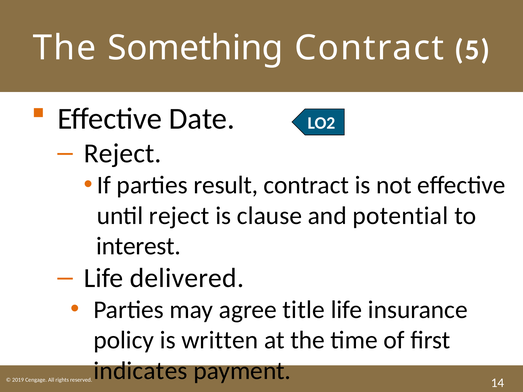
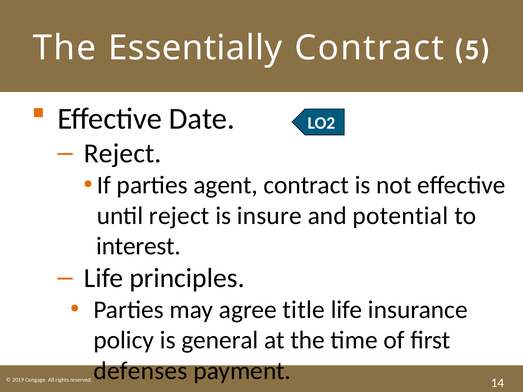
Something: Something -> Essentially (195, 48)
result: result -> agent (226, 185)
clause: clause -> insure (269, 216)
delivered: delivered -> principles (187, 278)
written: written -> general (220, 340)
indicates: indicates -> defenses (140, 371)
